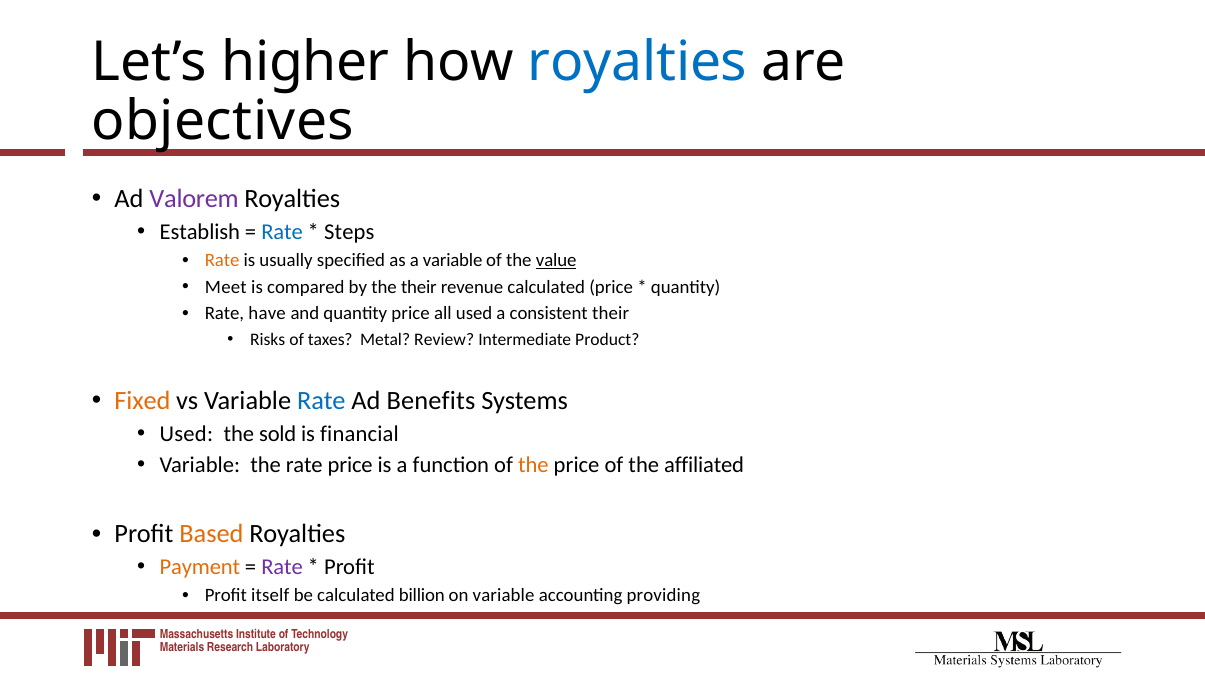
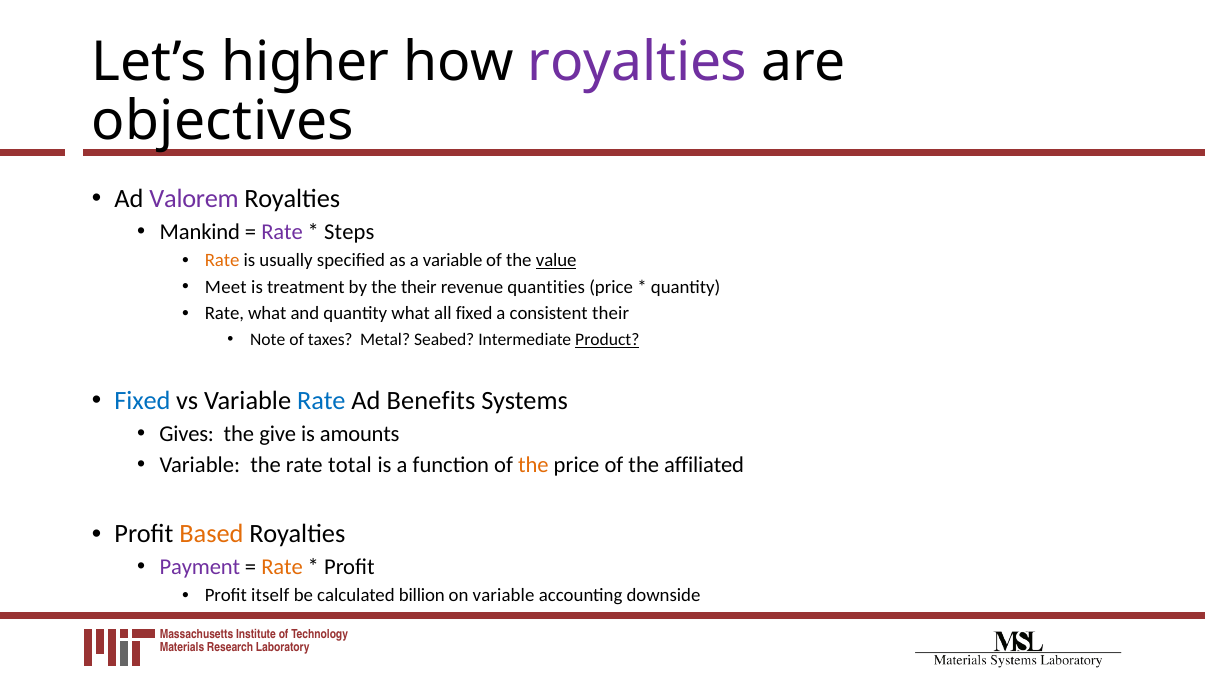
royalties colour: blue -> purple (638, 62)
Establish: Establish -> Mankind (200, 232)
Rate colour: blue -> purple (282, 232)
compared: compared -> treatment (306, 287)
revenue calculated: calculated -> quantities (546, 287)
Rate have: have -> what (267, 314)
quantity price: price -> what (411, 314)
all used: used -> fixed (474, 314)
Risks: Risks -> Note (268, 340)
Review: Review -> Seabed (444, 340)
Product underline: none -> present (607, 340)
Fixed colour: orange -> blue (142, 401)
Used: Used -> Gives (187, 434)
sold: sold -> give (278, 434)
financial: financial -> amounts (360, 434)
rate price: price -> total (350, 464)
Payment colour: orange -> purple (200, 567)
Rate colour: purple -> orange (282, 567)
providing: providing -> downside (663, 595)
